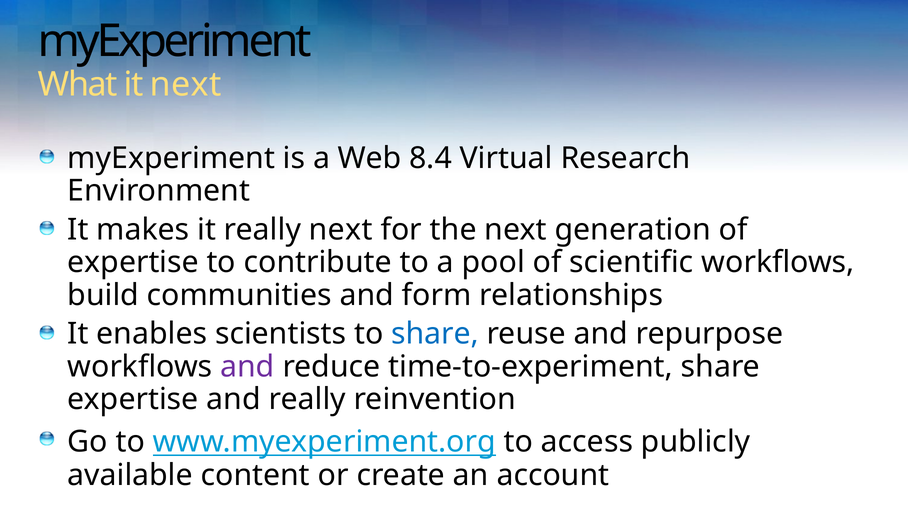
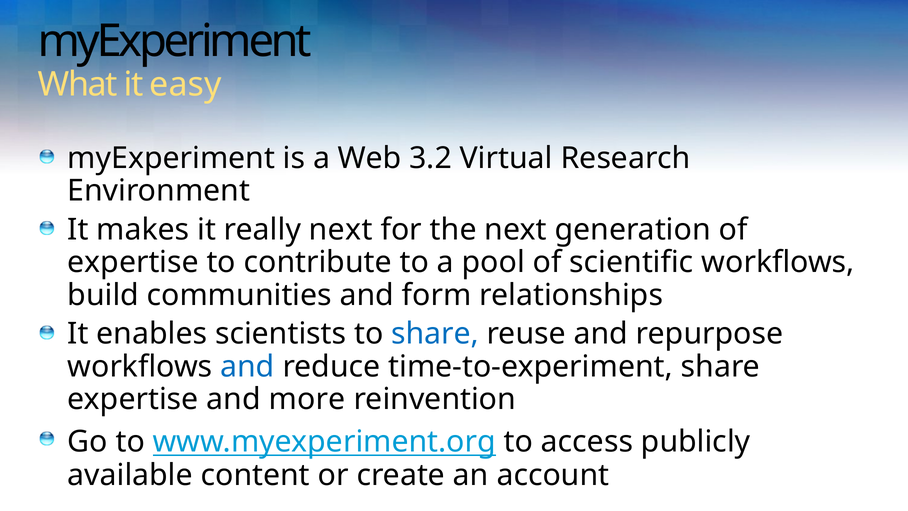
it next: next -> easy (186, 84)
8.4: 8.4 -> 3.2 (431, 158)
and colour: purple -> blue (247, 367)
and really: really -> more (307, 399)
